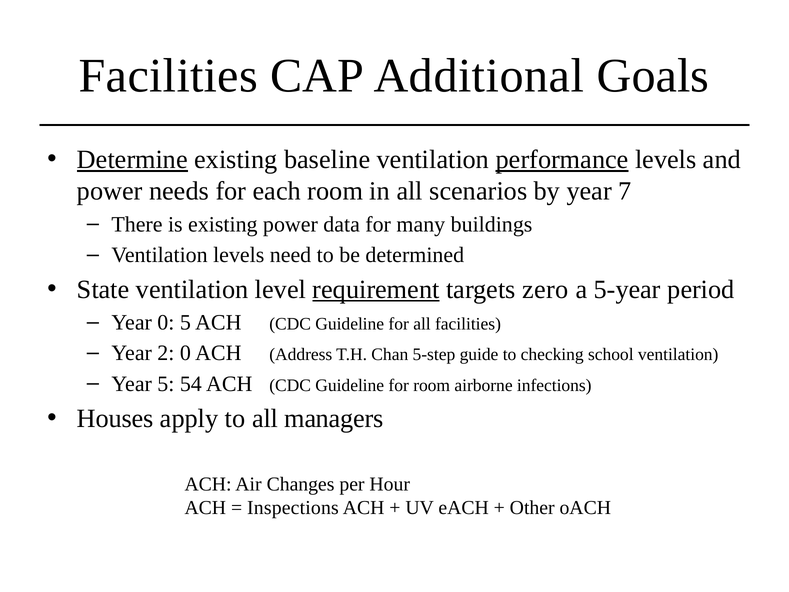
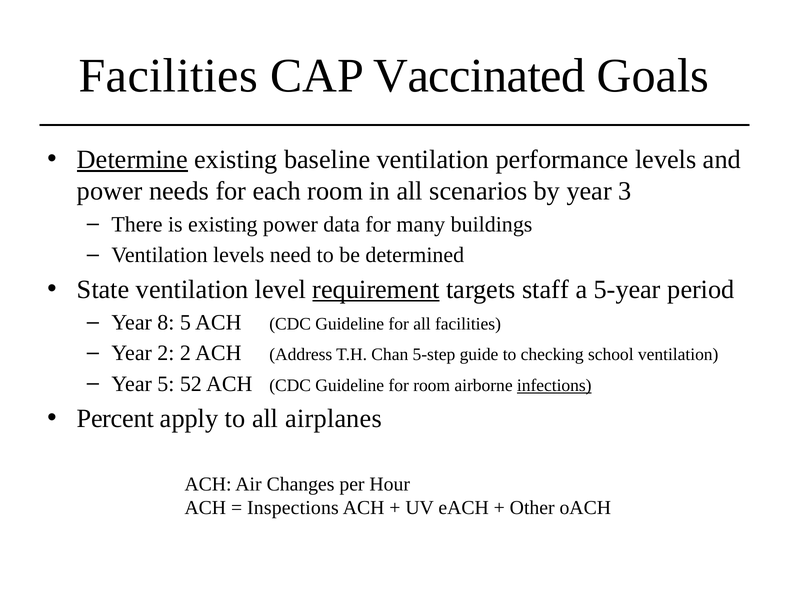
Additional: Additional -> Vaccinated (479, 76)
performance underline: present -> none (562, 160)
7: 7 -> 3 (625, 191)
zero: zero -> staff (546, 289)
Year 0: 0 -> 8 (166, 322)
2 0: 0 -> 2 (185, 353)
54: 54 -> 52 (191, 384)
infections underline: none -> present (554, 385)
Houses: Houses -> Percent (115, 418)
managers: managers -> airplanes (334, 418)
